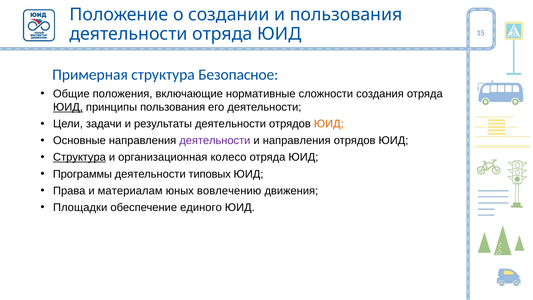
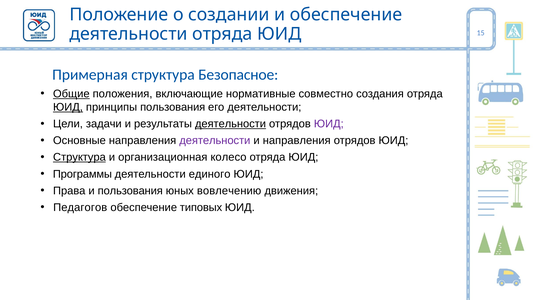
и пользования: пользования -> обеспечение (346, 15)
Общие underline: none -> present (71, 94)
сложности: сложности -> совместно (326, 94)
деятельности underline: none -> present (231, 124)
ЮИД colour: orange -> purple (329, 124)
типовых: типовых -> единого (210, 174)
и материалам: материалам -> пользования (130, 191)
Площадки: Площадки -> Педагогов (80, 207)
единого: единого -> типовых (201, 207)
